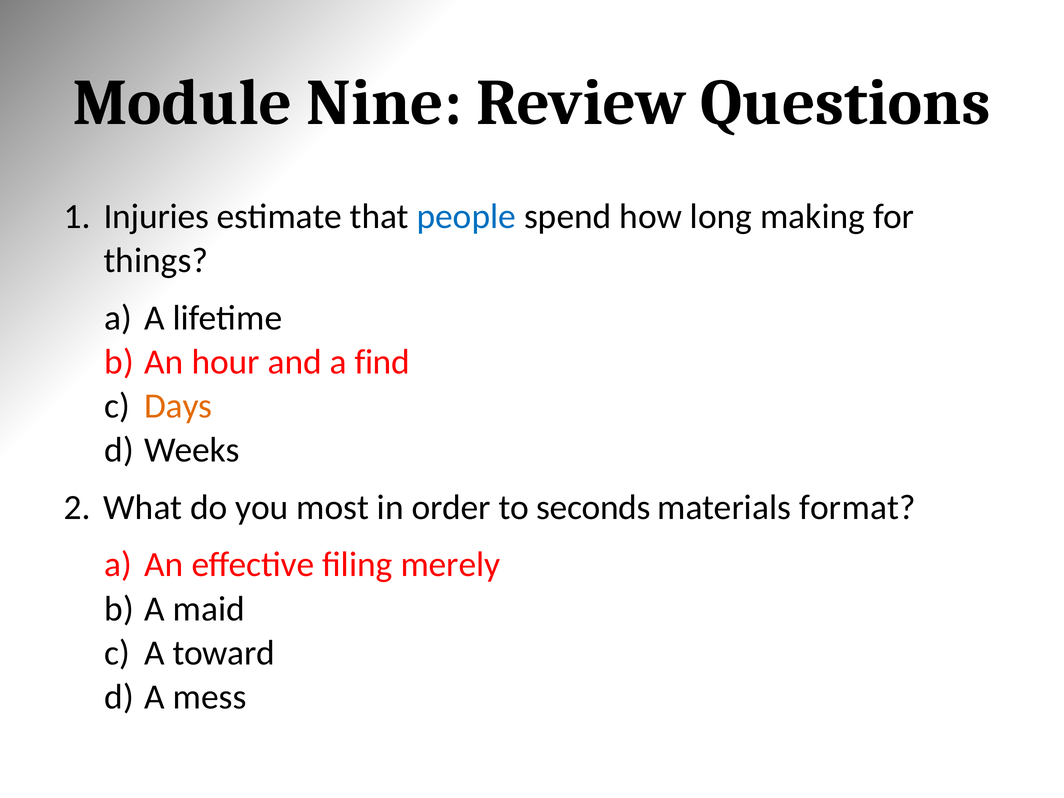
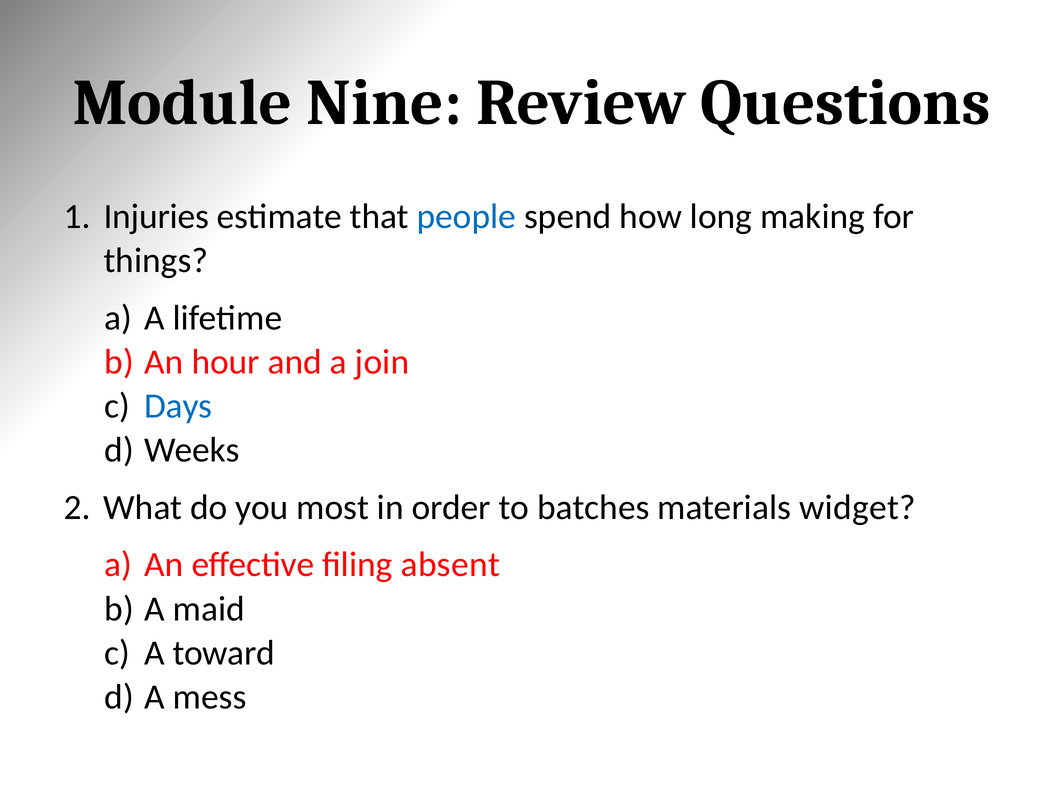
find: find -> join (382, 362)
Days colour: orange -> blue (178, 406)
seconds: seconds -> batches (593, 507)
format: format -> widget (857, 507)
merely: merely -> absent (450, 565)
